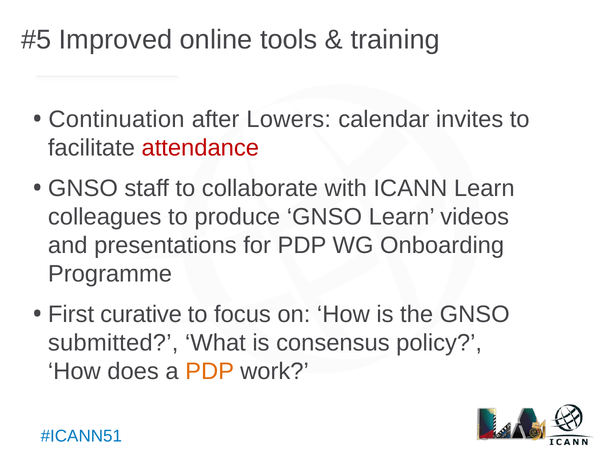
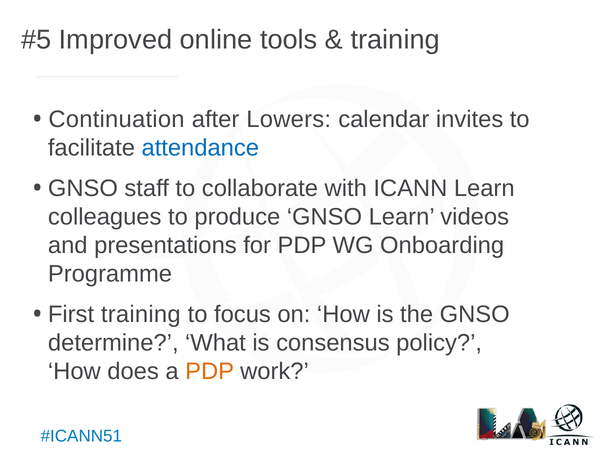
attendance colour: red -> blue (200, 148)
First curative: curative -> training (141, 314)
submitted: submitted -> determine (113, 343)
